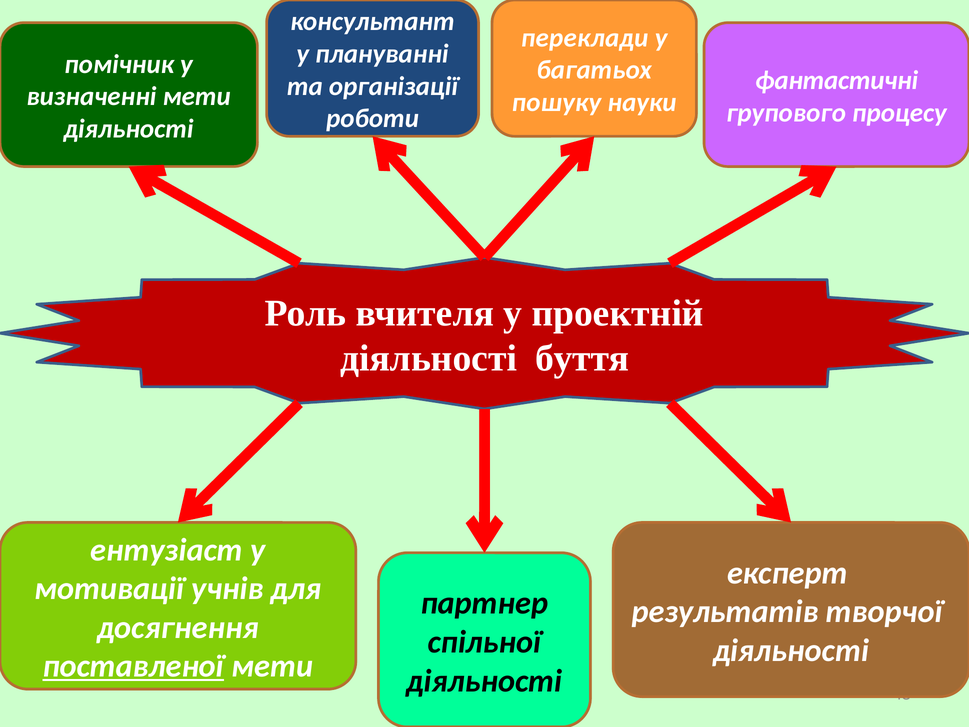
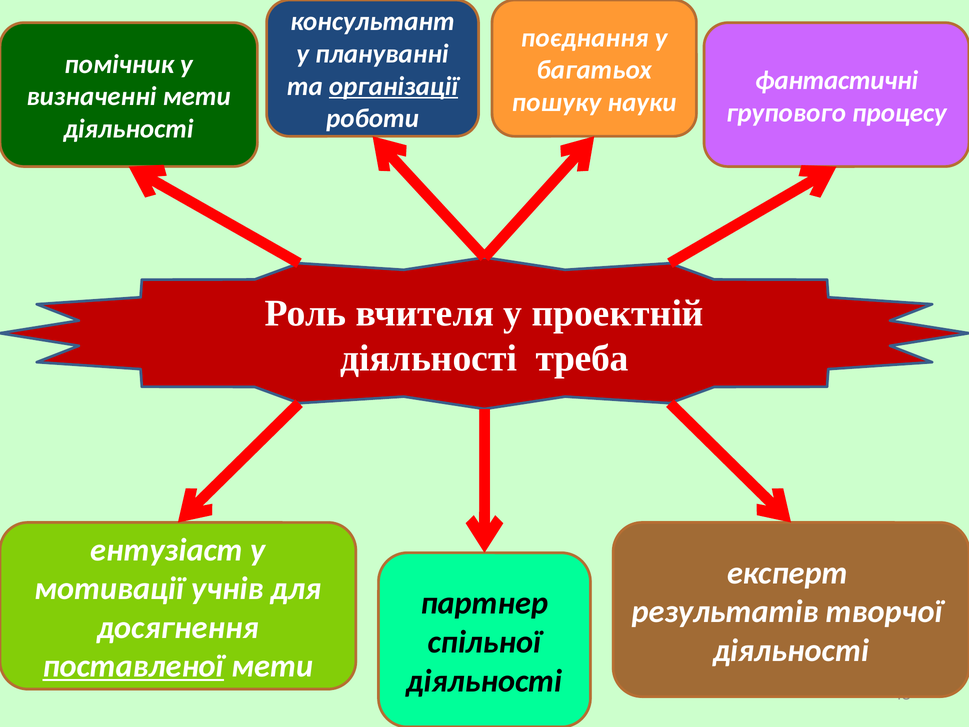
переклади: переклади -> поєднання (585, 38)
організації underline: none -> present (393, 86)
буття: буття -> треба (582, 358)
